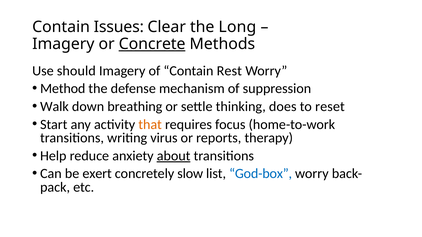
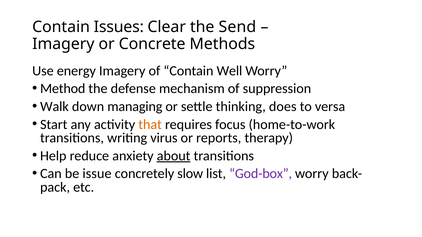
Long: Long -> Send (237, 27)
Concrete underline: present -> none (152, 44)
should: should -> energy (76, 71)
Rest: Rest -> Well (229, 71)
breathing: breathing -> managing (135, 107)
reset: reset -> versa (330, 107)
exert: exert -> issue (97, 174)
God-box colour: blue -> purple (261, 174)
